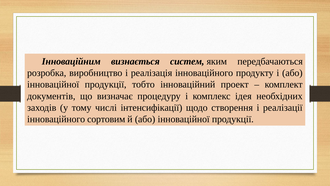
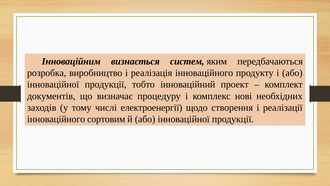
ідея: ідея -> нові (243, 96)
інтенсифікації: інтенсифікації -> електроенергії (151, 107)
